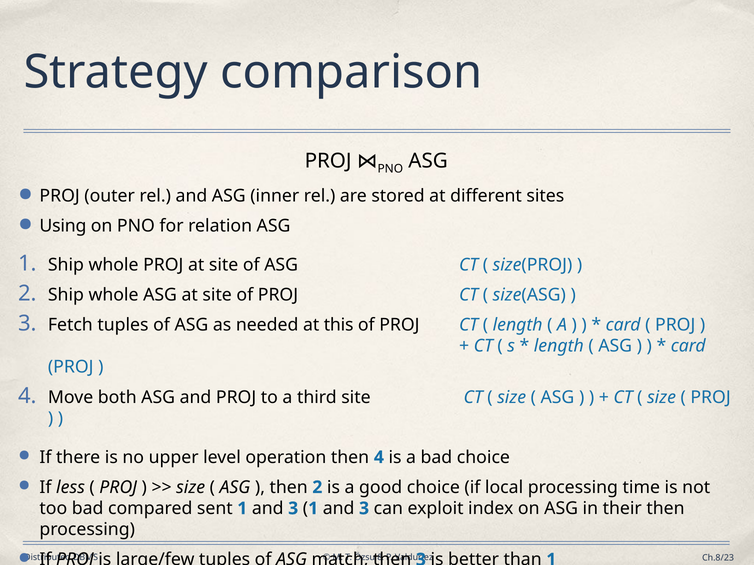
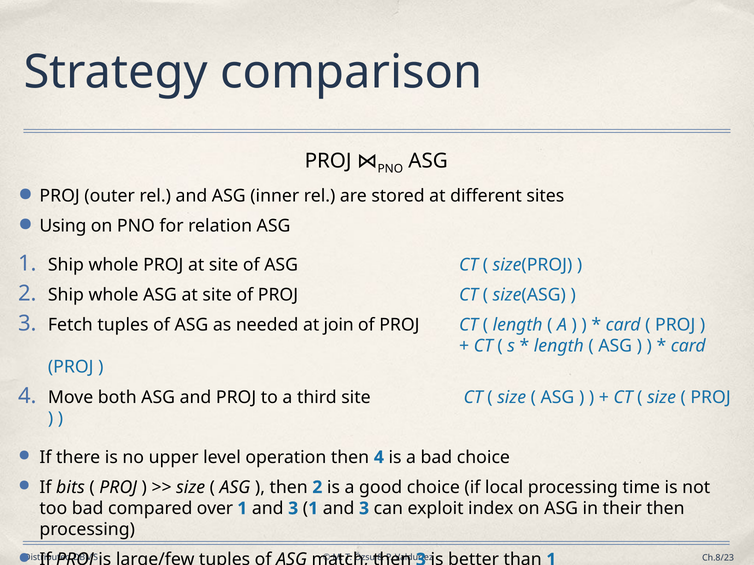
this: this -> join (339, 325)
less: less -> bits (70, 488)
sent: sent -> over (215, 509)
